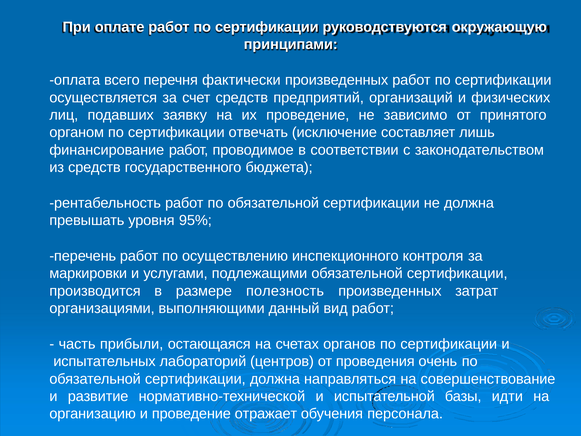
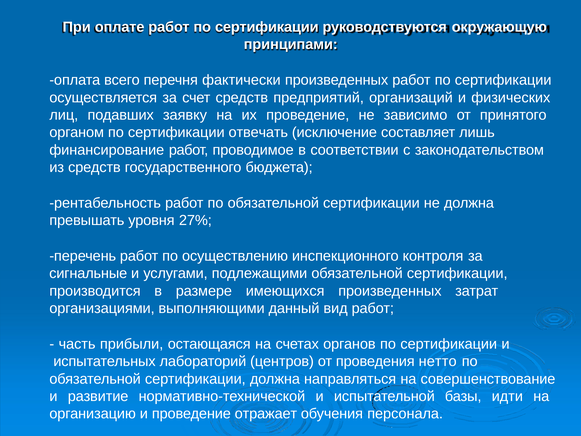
95%: 95% -> 27% (195, 220)
маркировки: маркировки -> сигнальные (88, 273)
полезность: полезность -> имеющихся (285, 291)
очень: очень -> нетто (438, 361)
